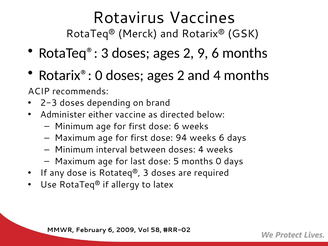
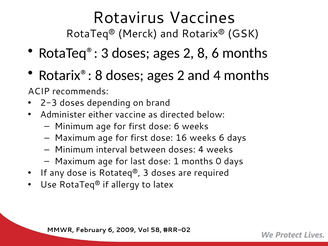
2 9: 9 -> 8 (203, 53)
Rotarix® 0: 0 -> 8 (99, 75)
94: 94 -> 16 (181, 138)
5: 5 -> 1 (176, 161)
